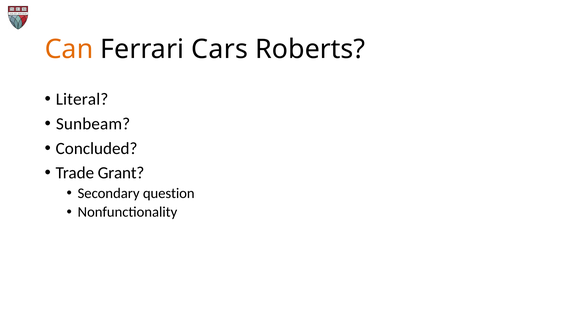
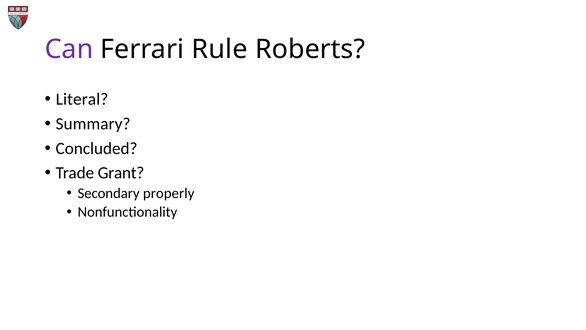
Can colour: orange -> purple (69, 49)
Cars: Cars -> Rule (219, 49)
Sunbeam: Sunbeam -> Summary (93, 124)
question: question -> properly (169, 193)
